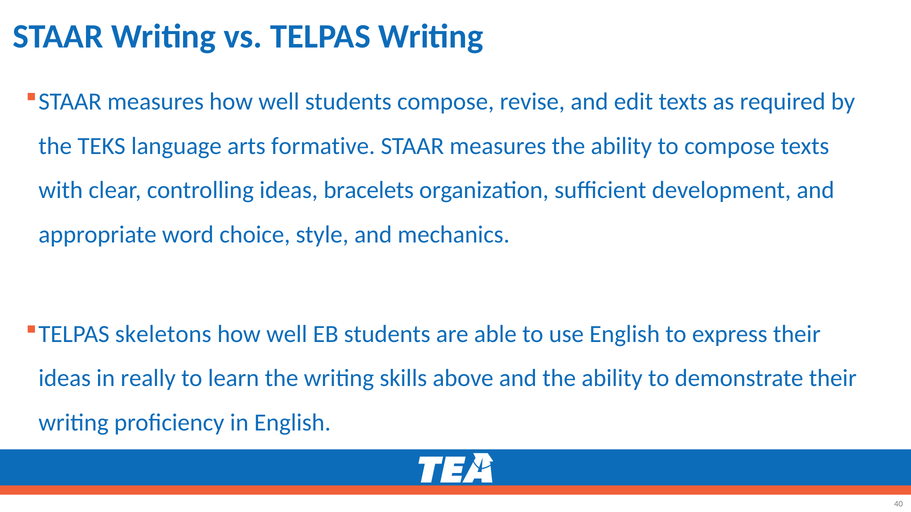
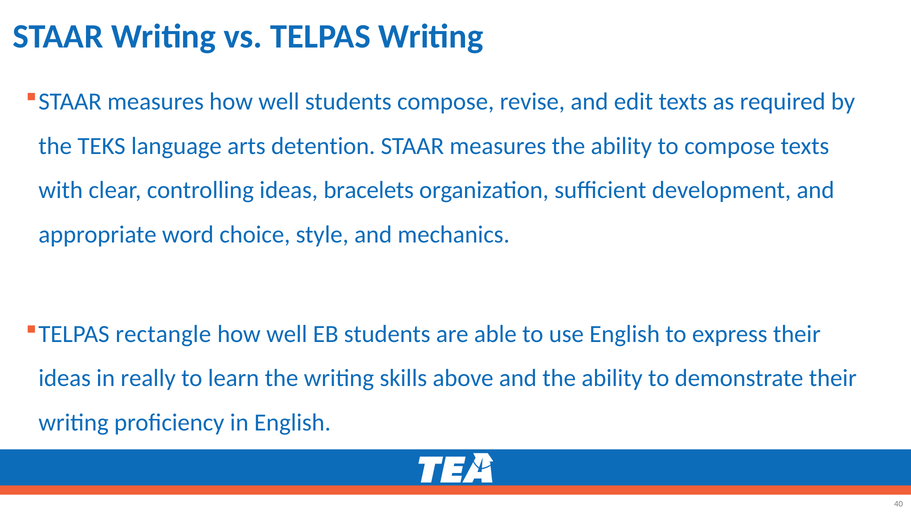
formative: formative -> detention (323, 146)
skeletons: skeletons -> rectangle (163, 334)
